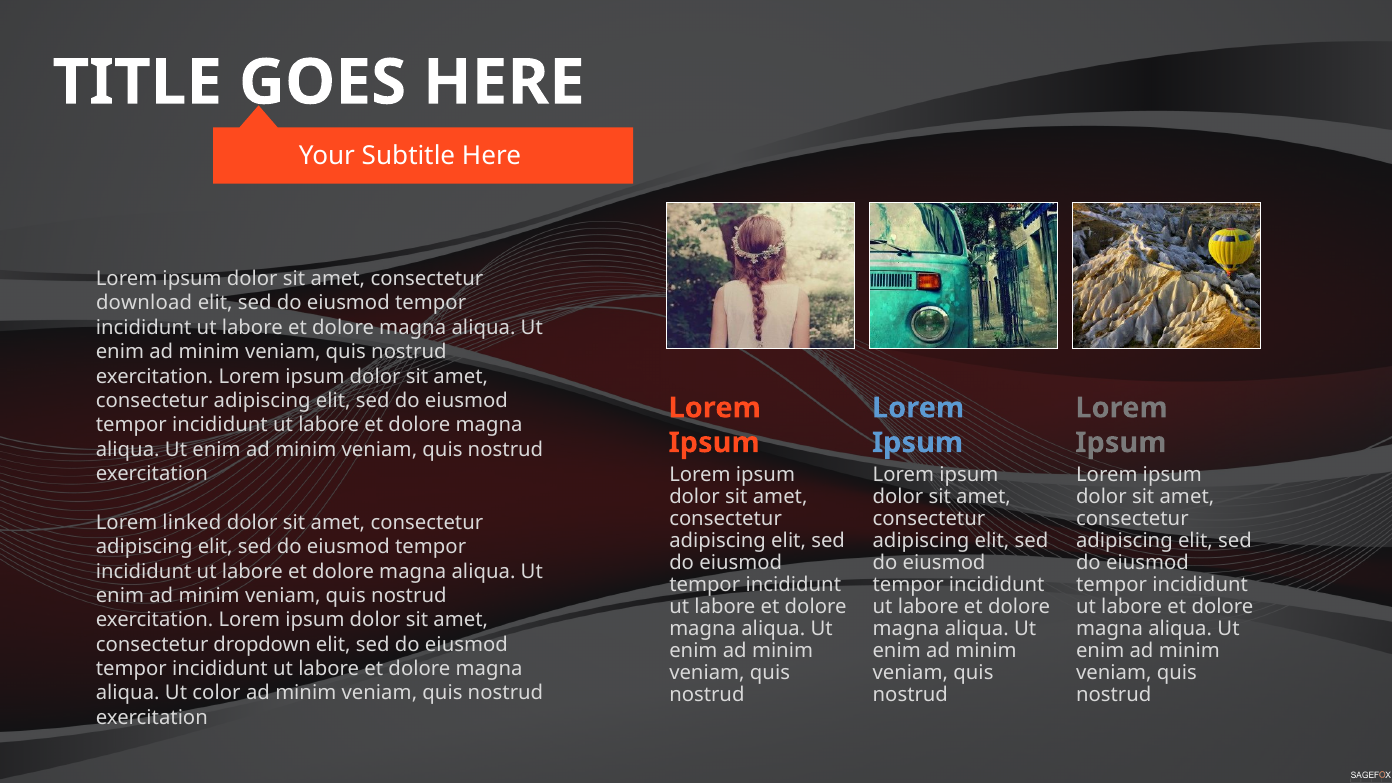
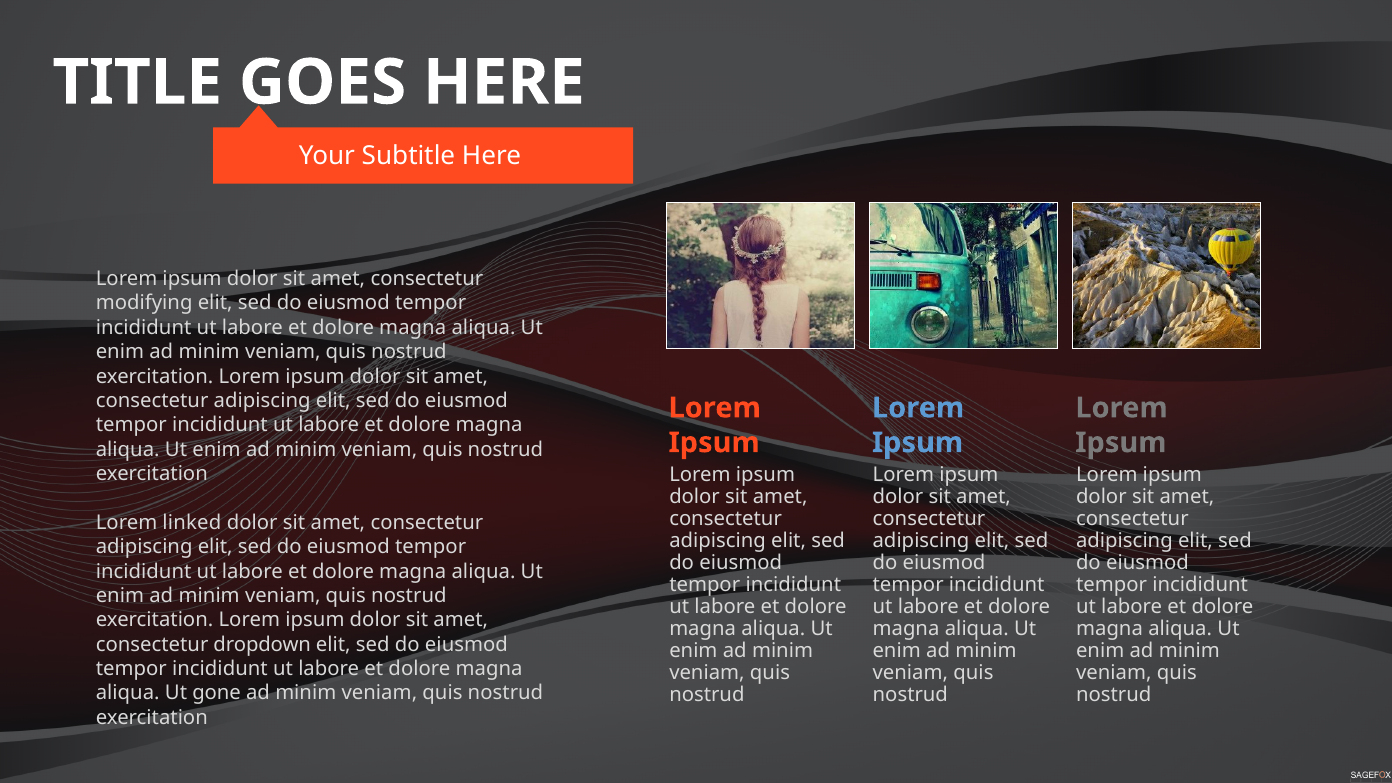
download: download -> modifying (144, 303)
color: color -> gone (217, 693)
